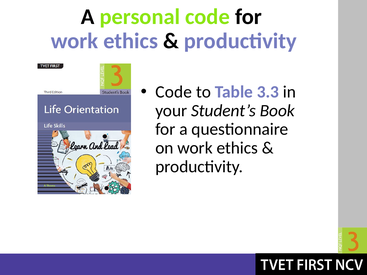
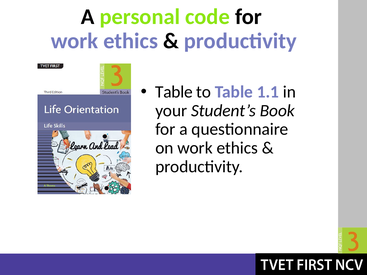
Code: Code -> Table (174, 92)
3.3: 3.3 -> 1.1 (268, 92)
